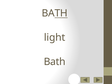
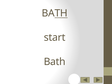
light: light -> start (55, 37)
